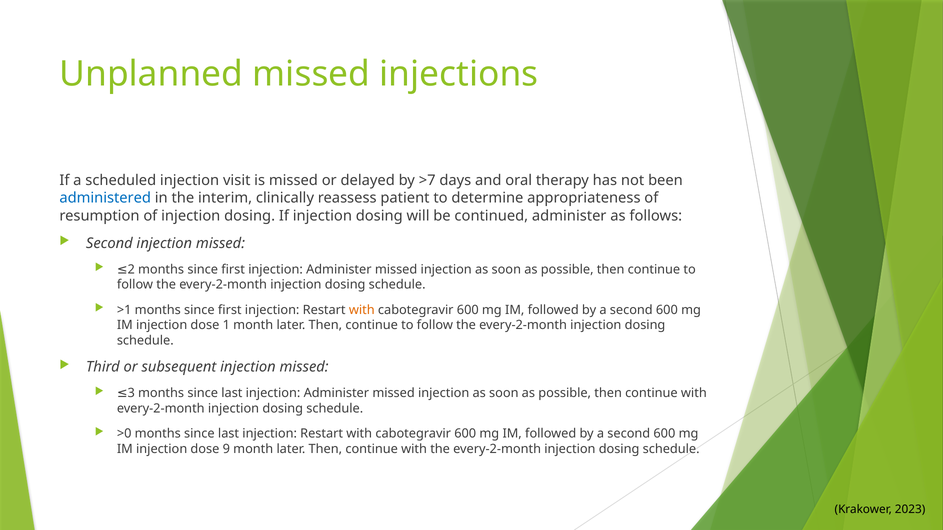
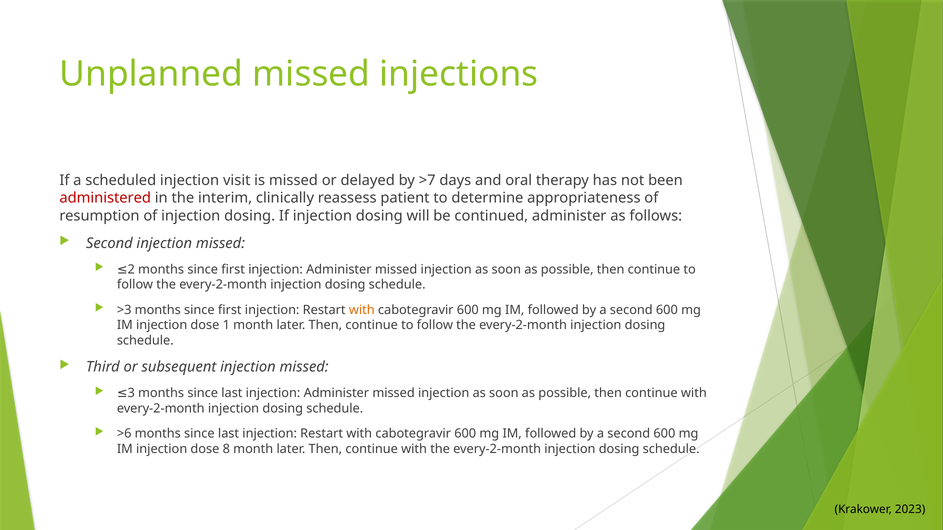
administered colour: blue -> red (105, 198)
>1: >1 -> >3 (124, 310)
>0: >0 -> >6 (124, 434)
9: 9 -> 8 (226, 449)
